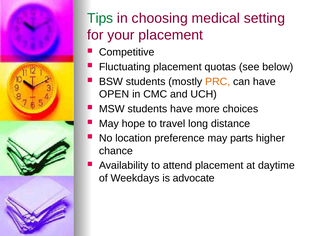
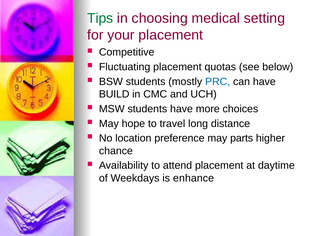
PRC colour: orange -> blue (218, 82)
OPEN: OPEN -> BUILD (114, 94)
advocate: advocate -> enhance (194, 178)
